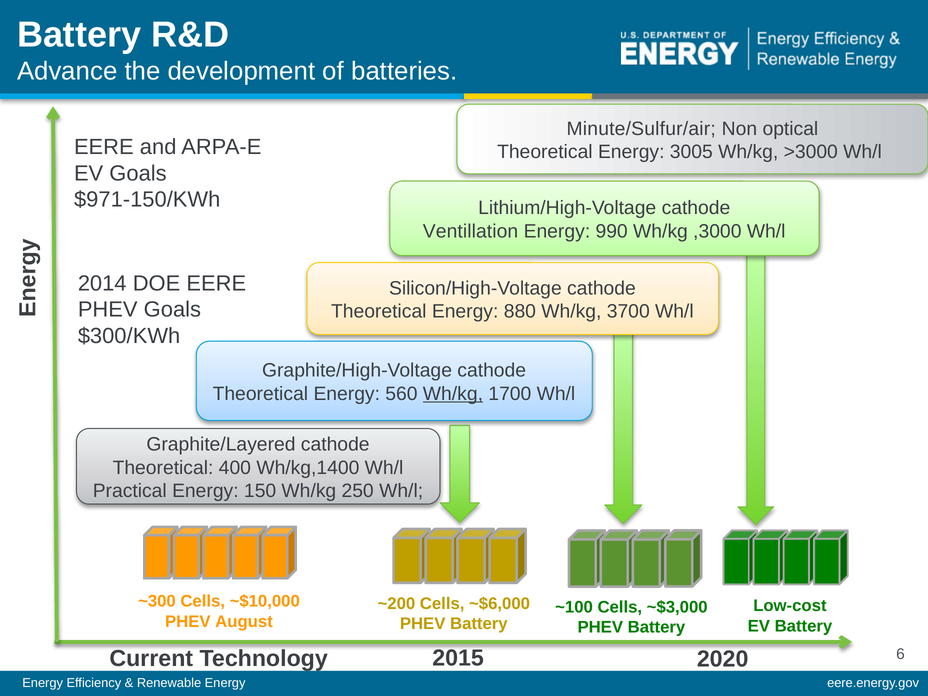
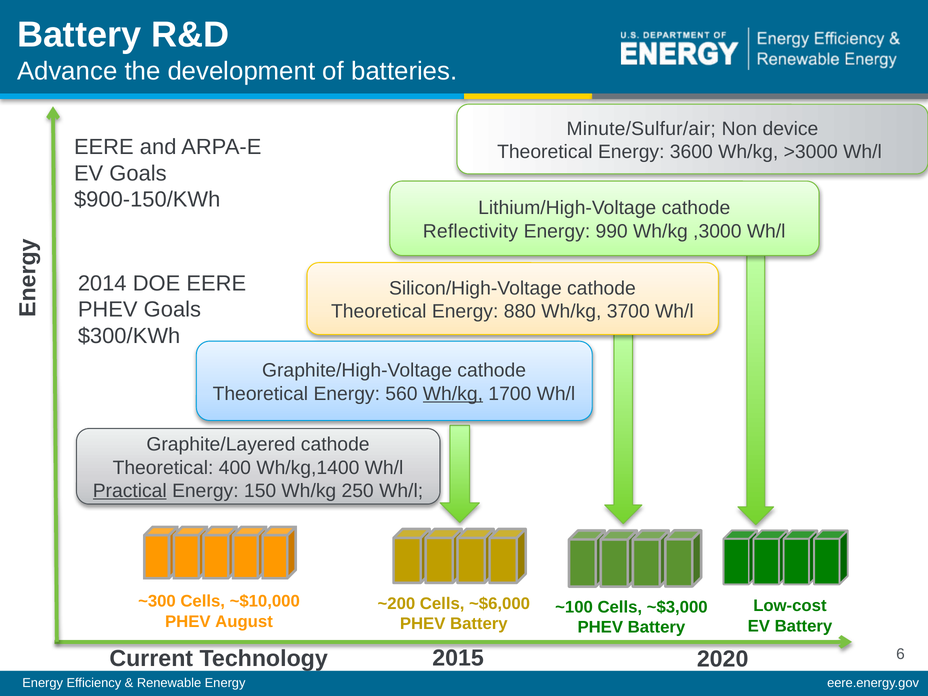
optical: optical -> device (790, 129)
3005: 3005 -> 3600 (691, 152)
$971-150/KWh: $971-150/KWh -> $900-150/KWh (147, 200)
Ventillation: Ventillation -> Reflectivity (470, 231)
Practical underline: none -> present (130, 491)
